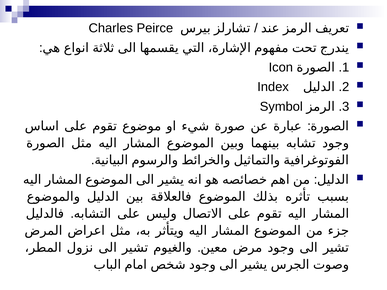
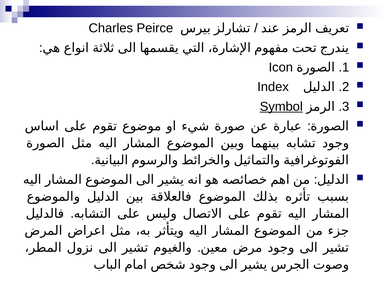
Symbol underline: none -> present (281, 107)
